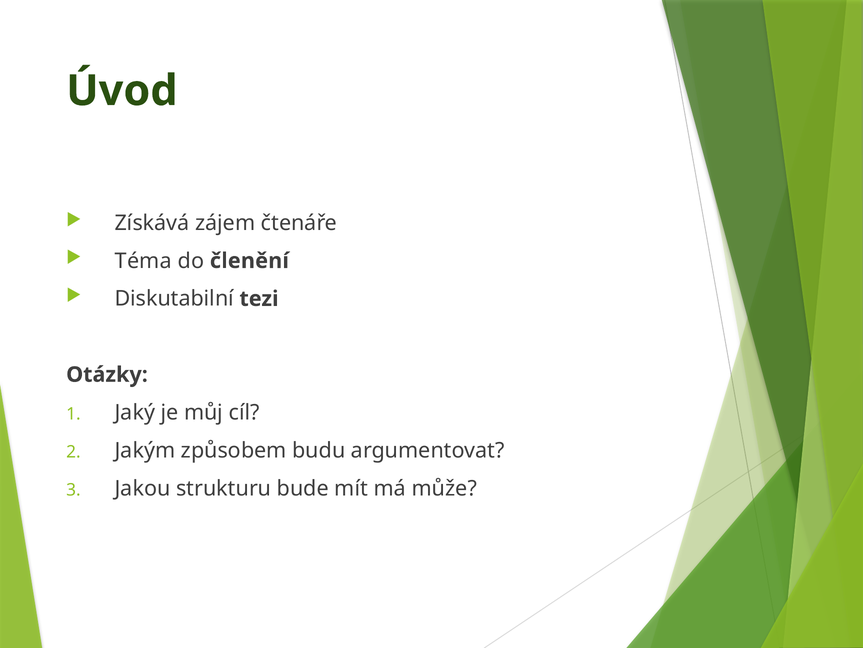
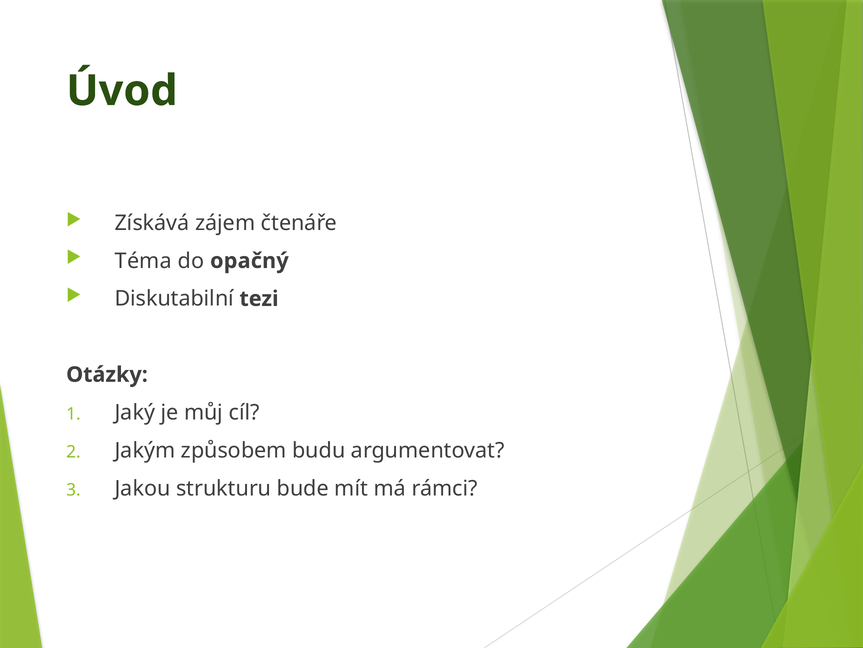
členění: členění -> opačný (249, 261)
může: může -> rámci (444, 488)
